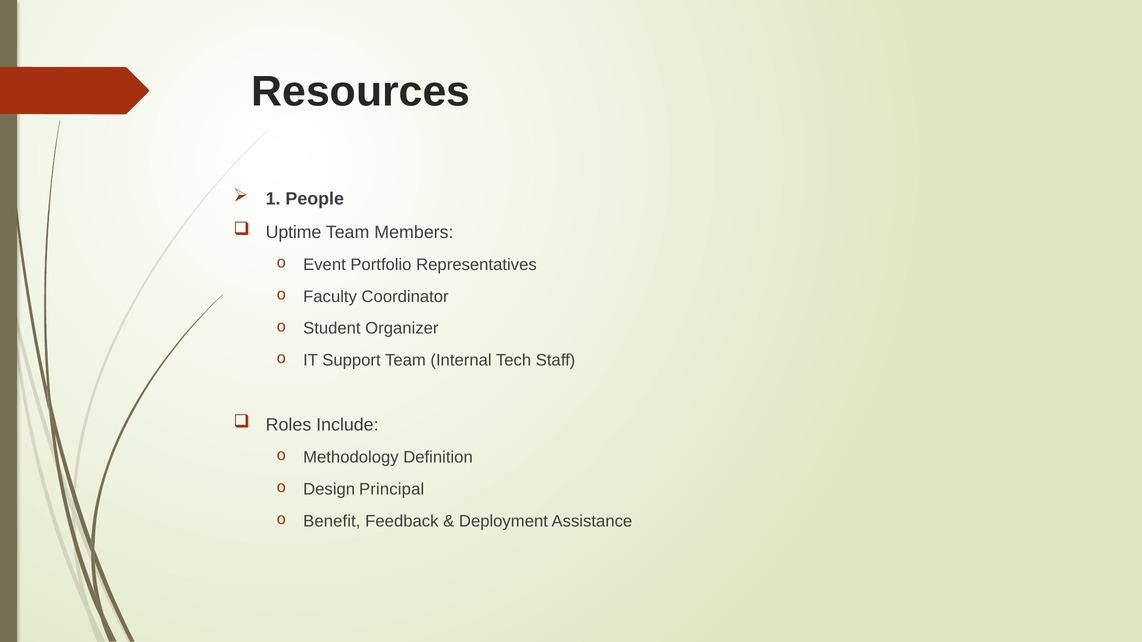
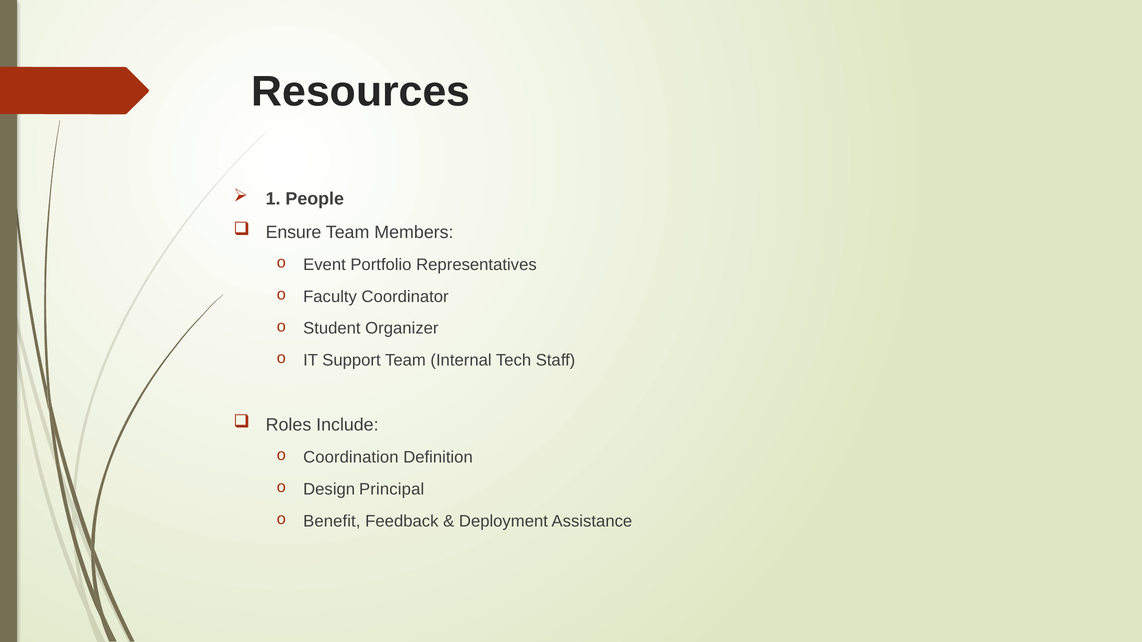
Uptime: Uptime -> Ensure (294, 232)
Methodology: Methodology -> Coordination (351, 458)
